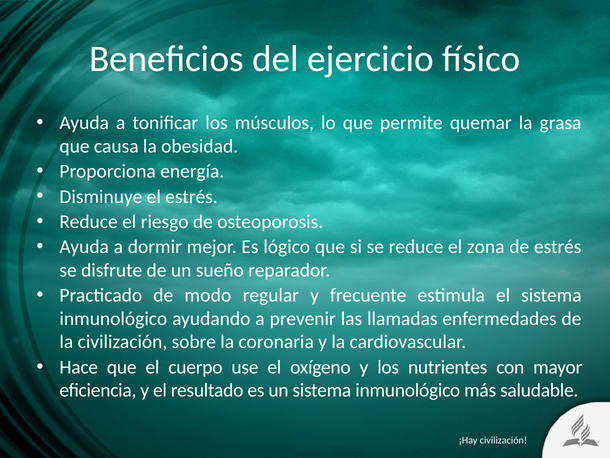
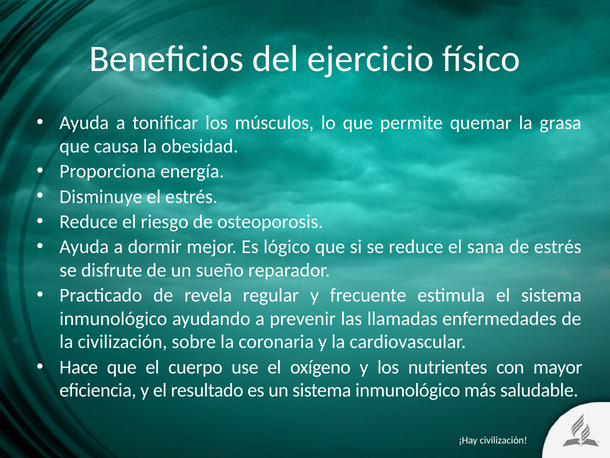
zona: zona -> sana (486, 247)
modo: modo -> revela (208, 295)
